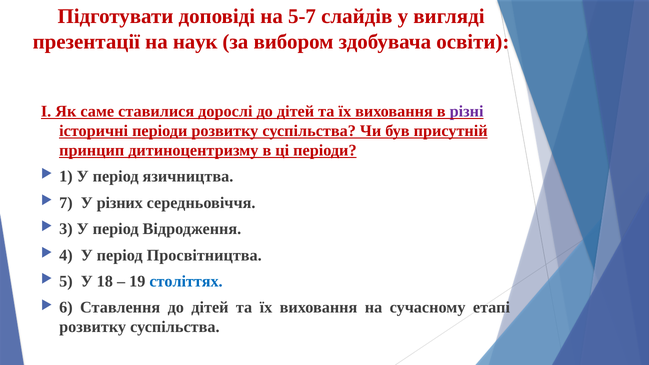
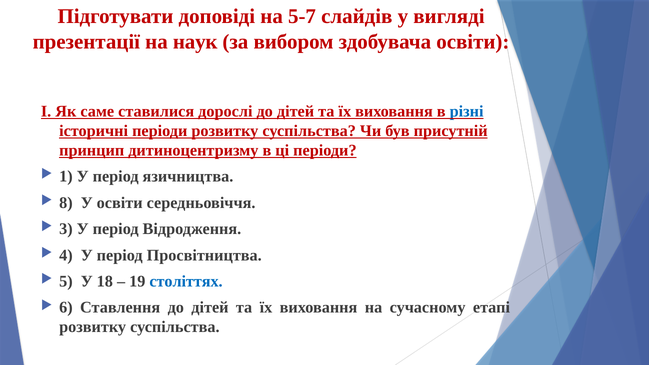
різні colour: purple -> blue (467, 111)
7: 7 -> 8 (66, 203)
У різних: різних -> освіти (120, 203)
